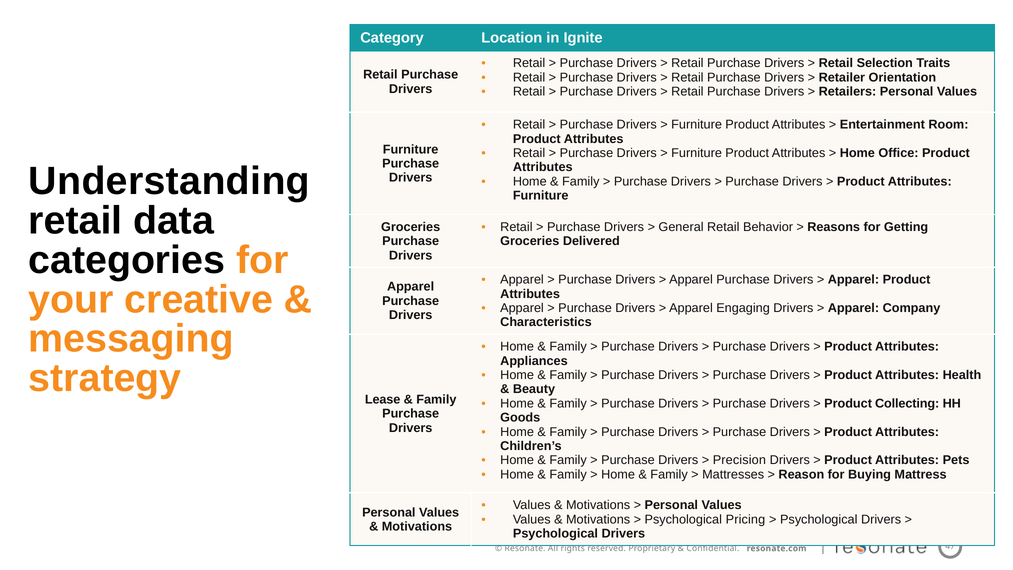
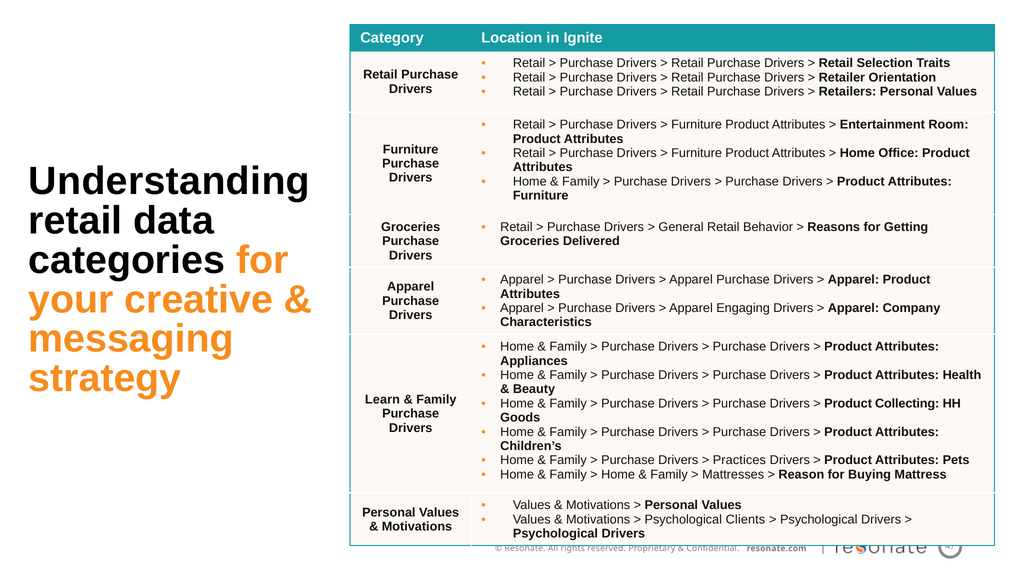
Lease: Lease -> Learn (382, 399)
Precision: Precision -> Practices (739, 460)
Pricing: Pricing -> Clients (745, 519)
